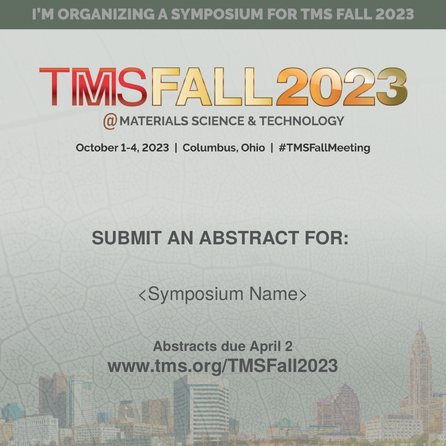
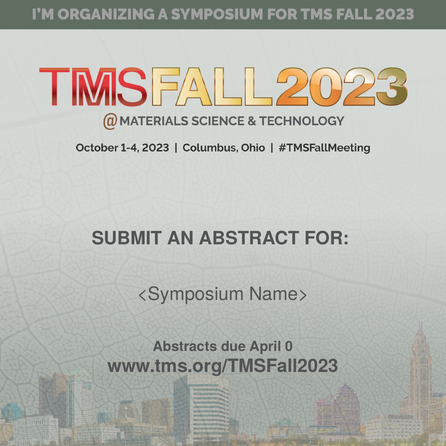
2: 2 -> 0 (289, 346)
